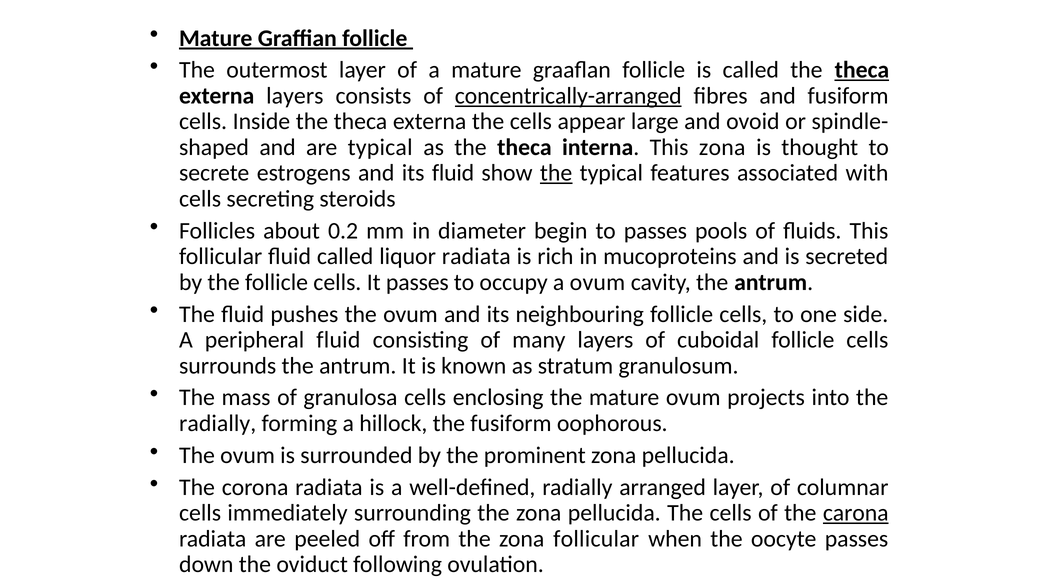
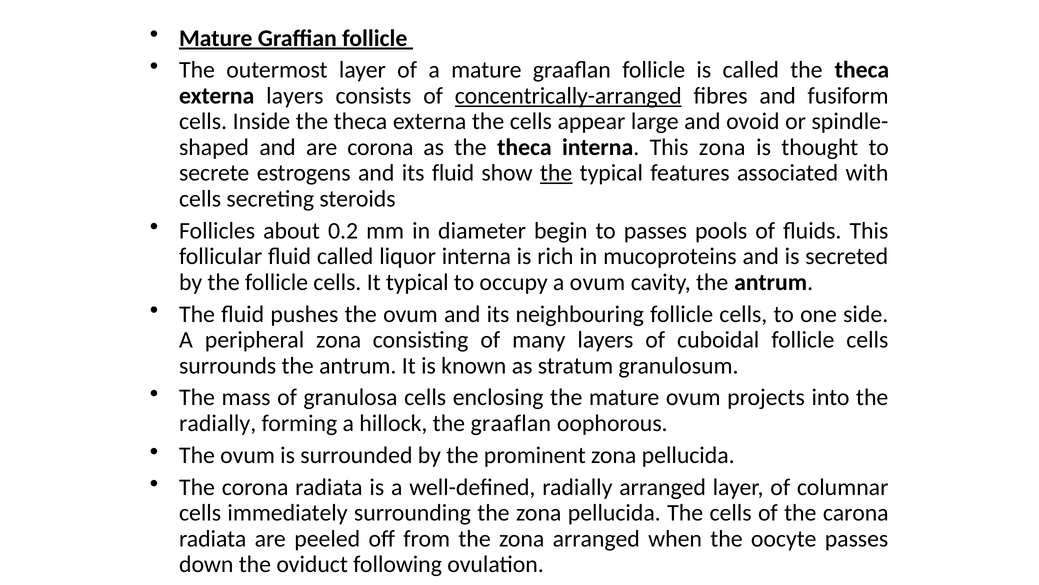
theca underline: present -> none (862, 70)
are typical: typical -> corona (380, 147)
liquor radiata: radiata -> interna (476, 256)
It passes: passes -> typical (417, 282)
peripheral fluid: fluid -> zona (339, 340)
the fusiform: fusiform -> graaflan (511, 423)
carona underline: present -> none (856, 513)
zona follicular: follicular -> arranged (596, 538)
